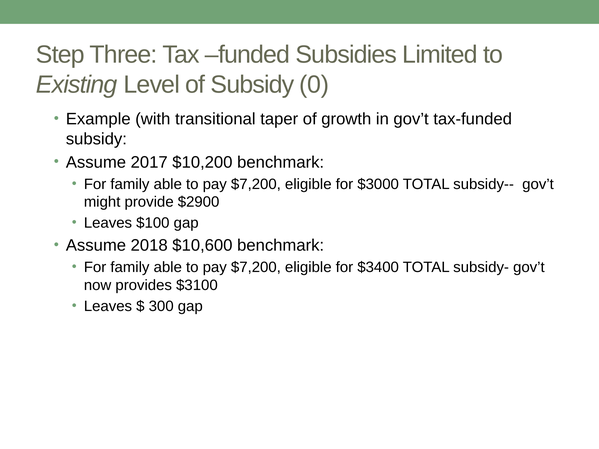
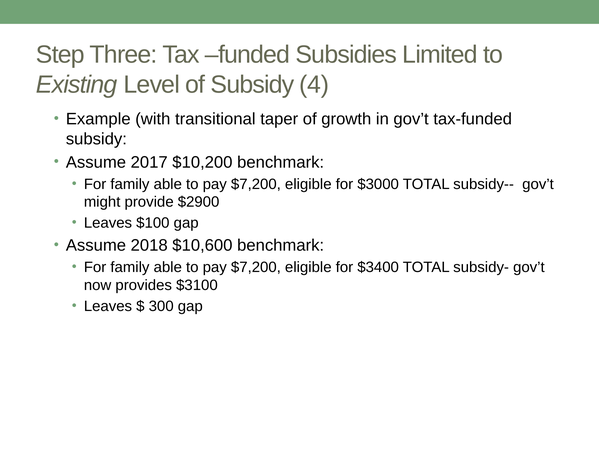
0: 0 -> 4 (314, 85)
